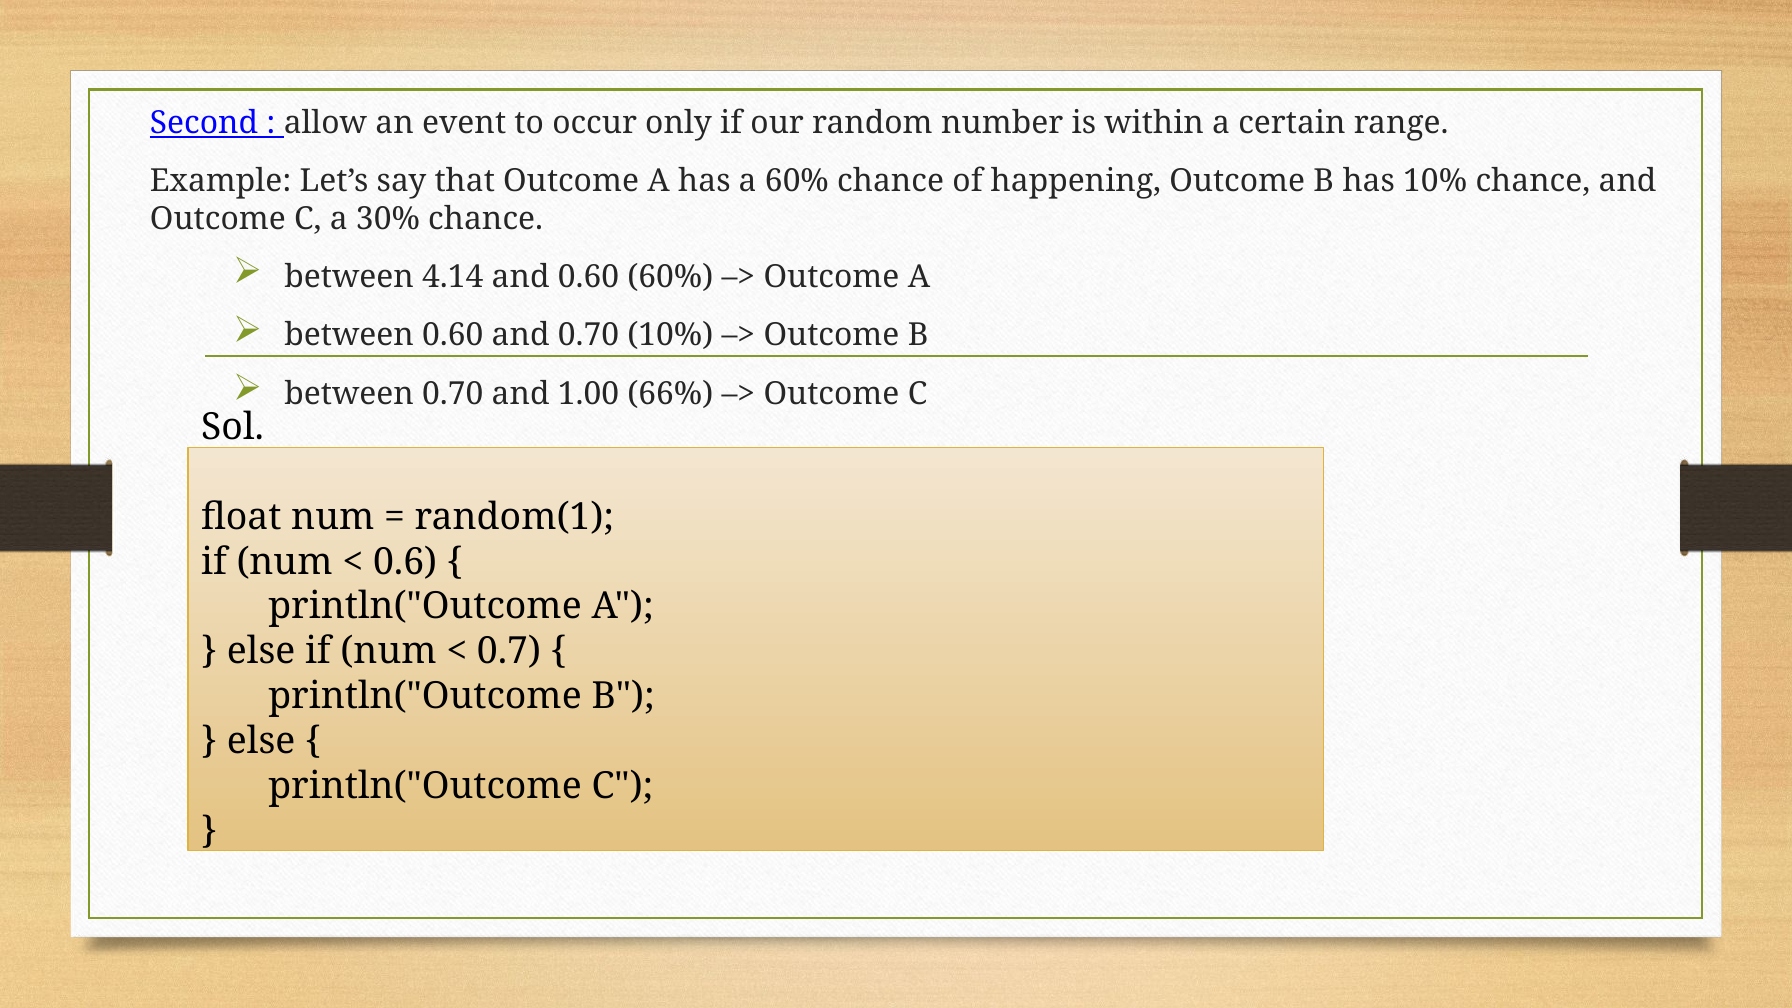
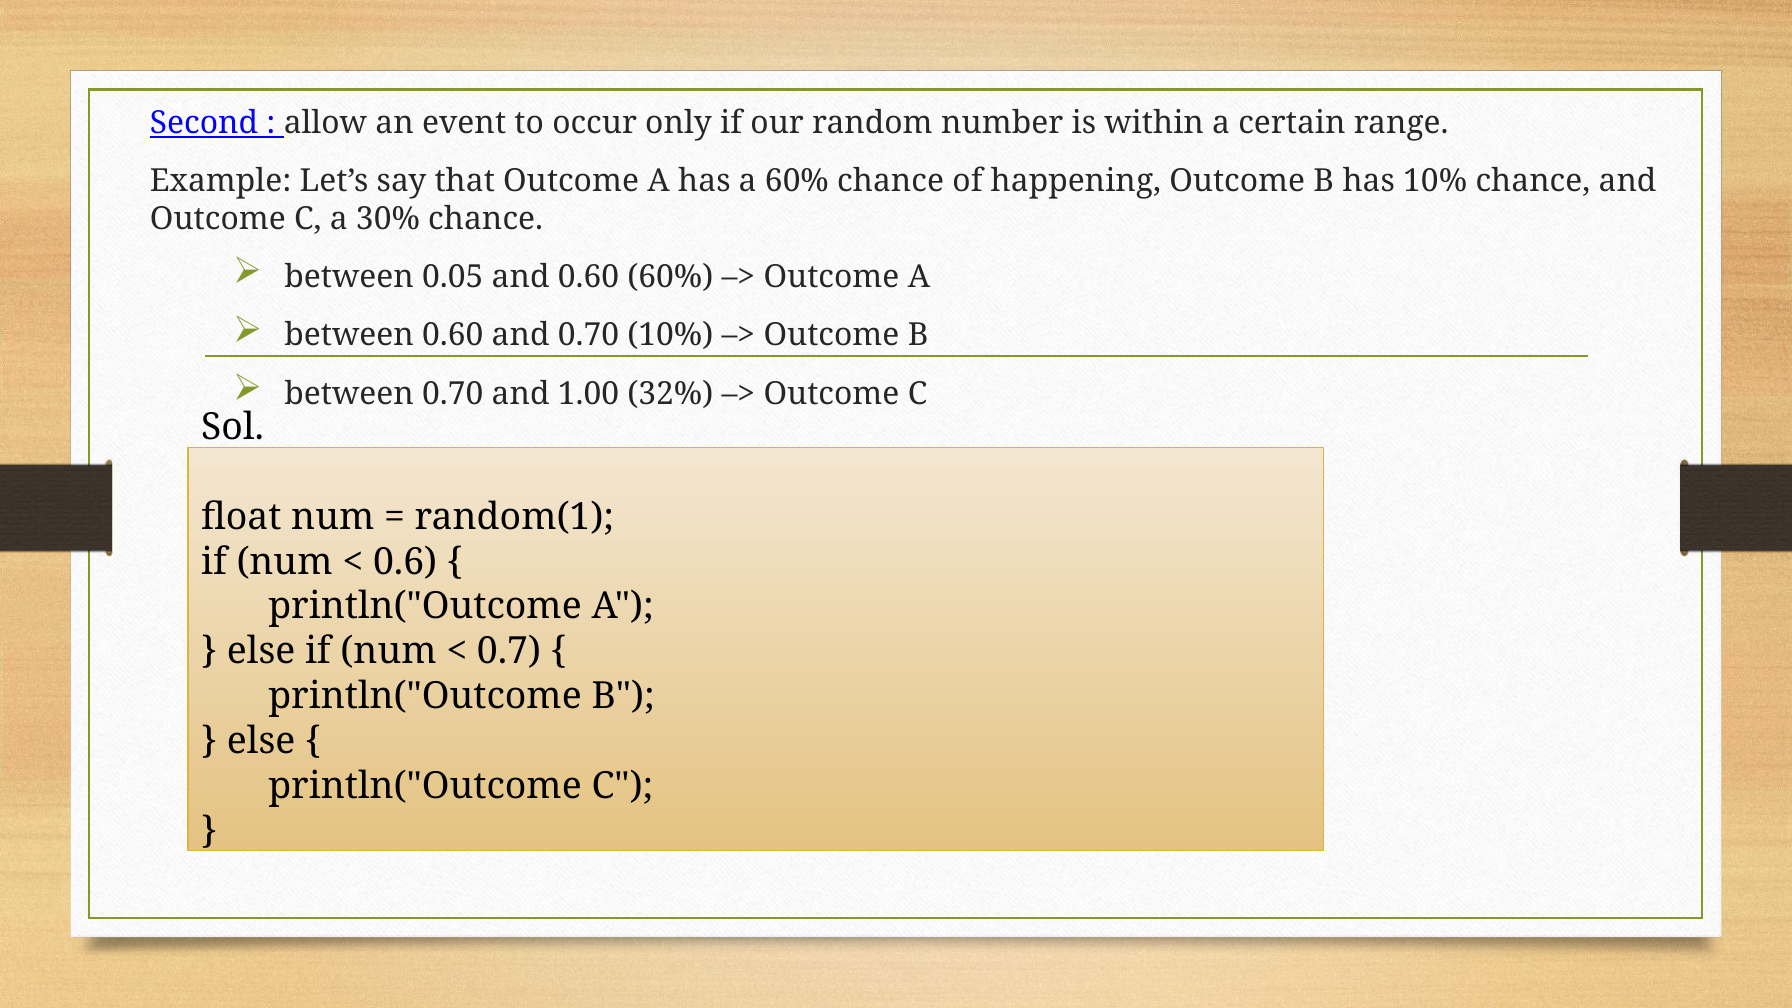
4.14: 4.14 -> 0.05 (453, 277)
66%: 66% -> 32% (670, 394)
